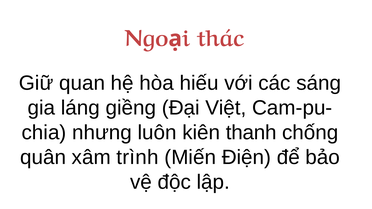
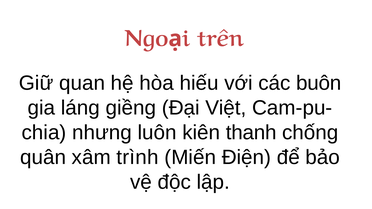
thác: thác -> trên (221, 39)
sáng: sáng -> buôn (319, 83)
